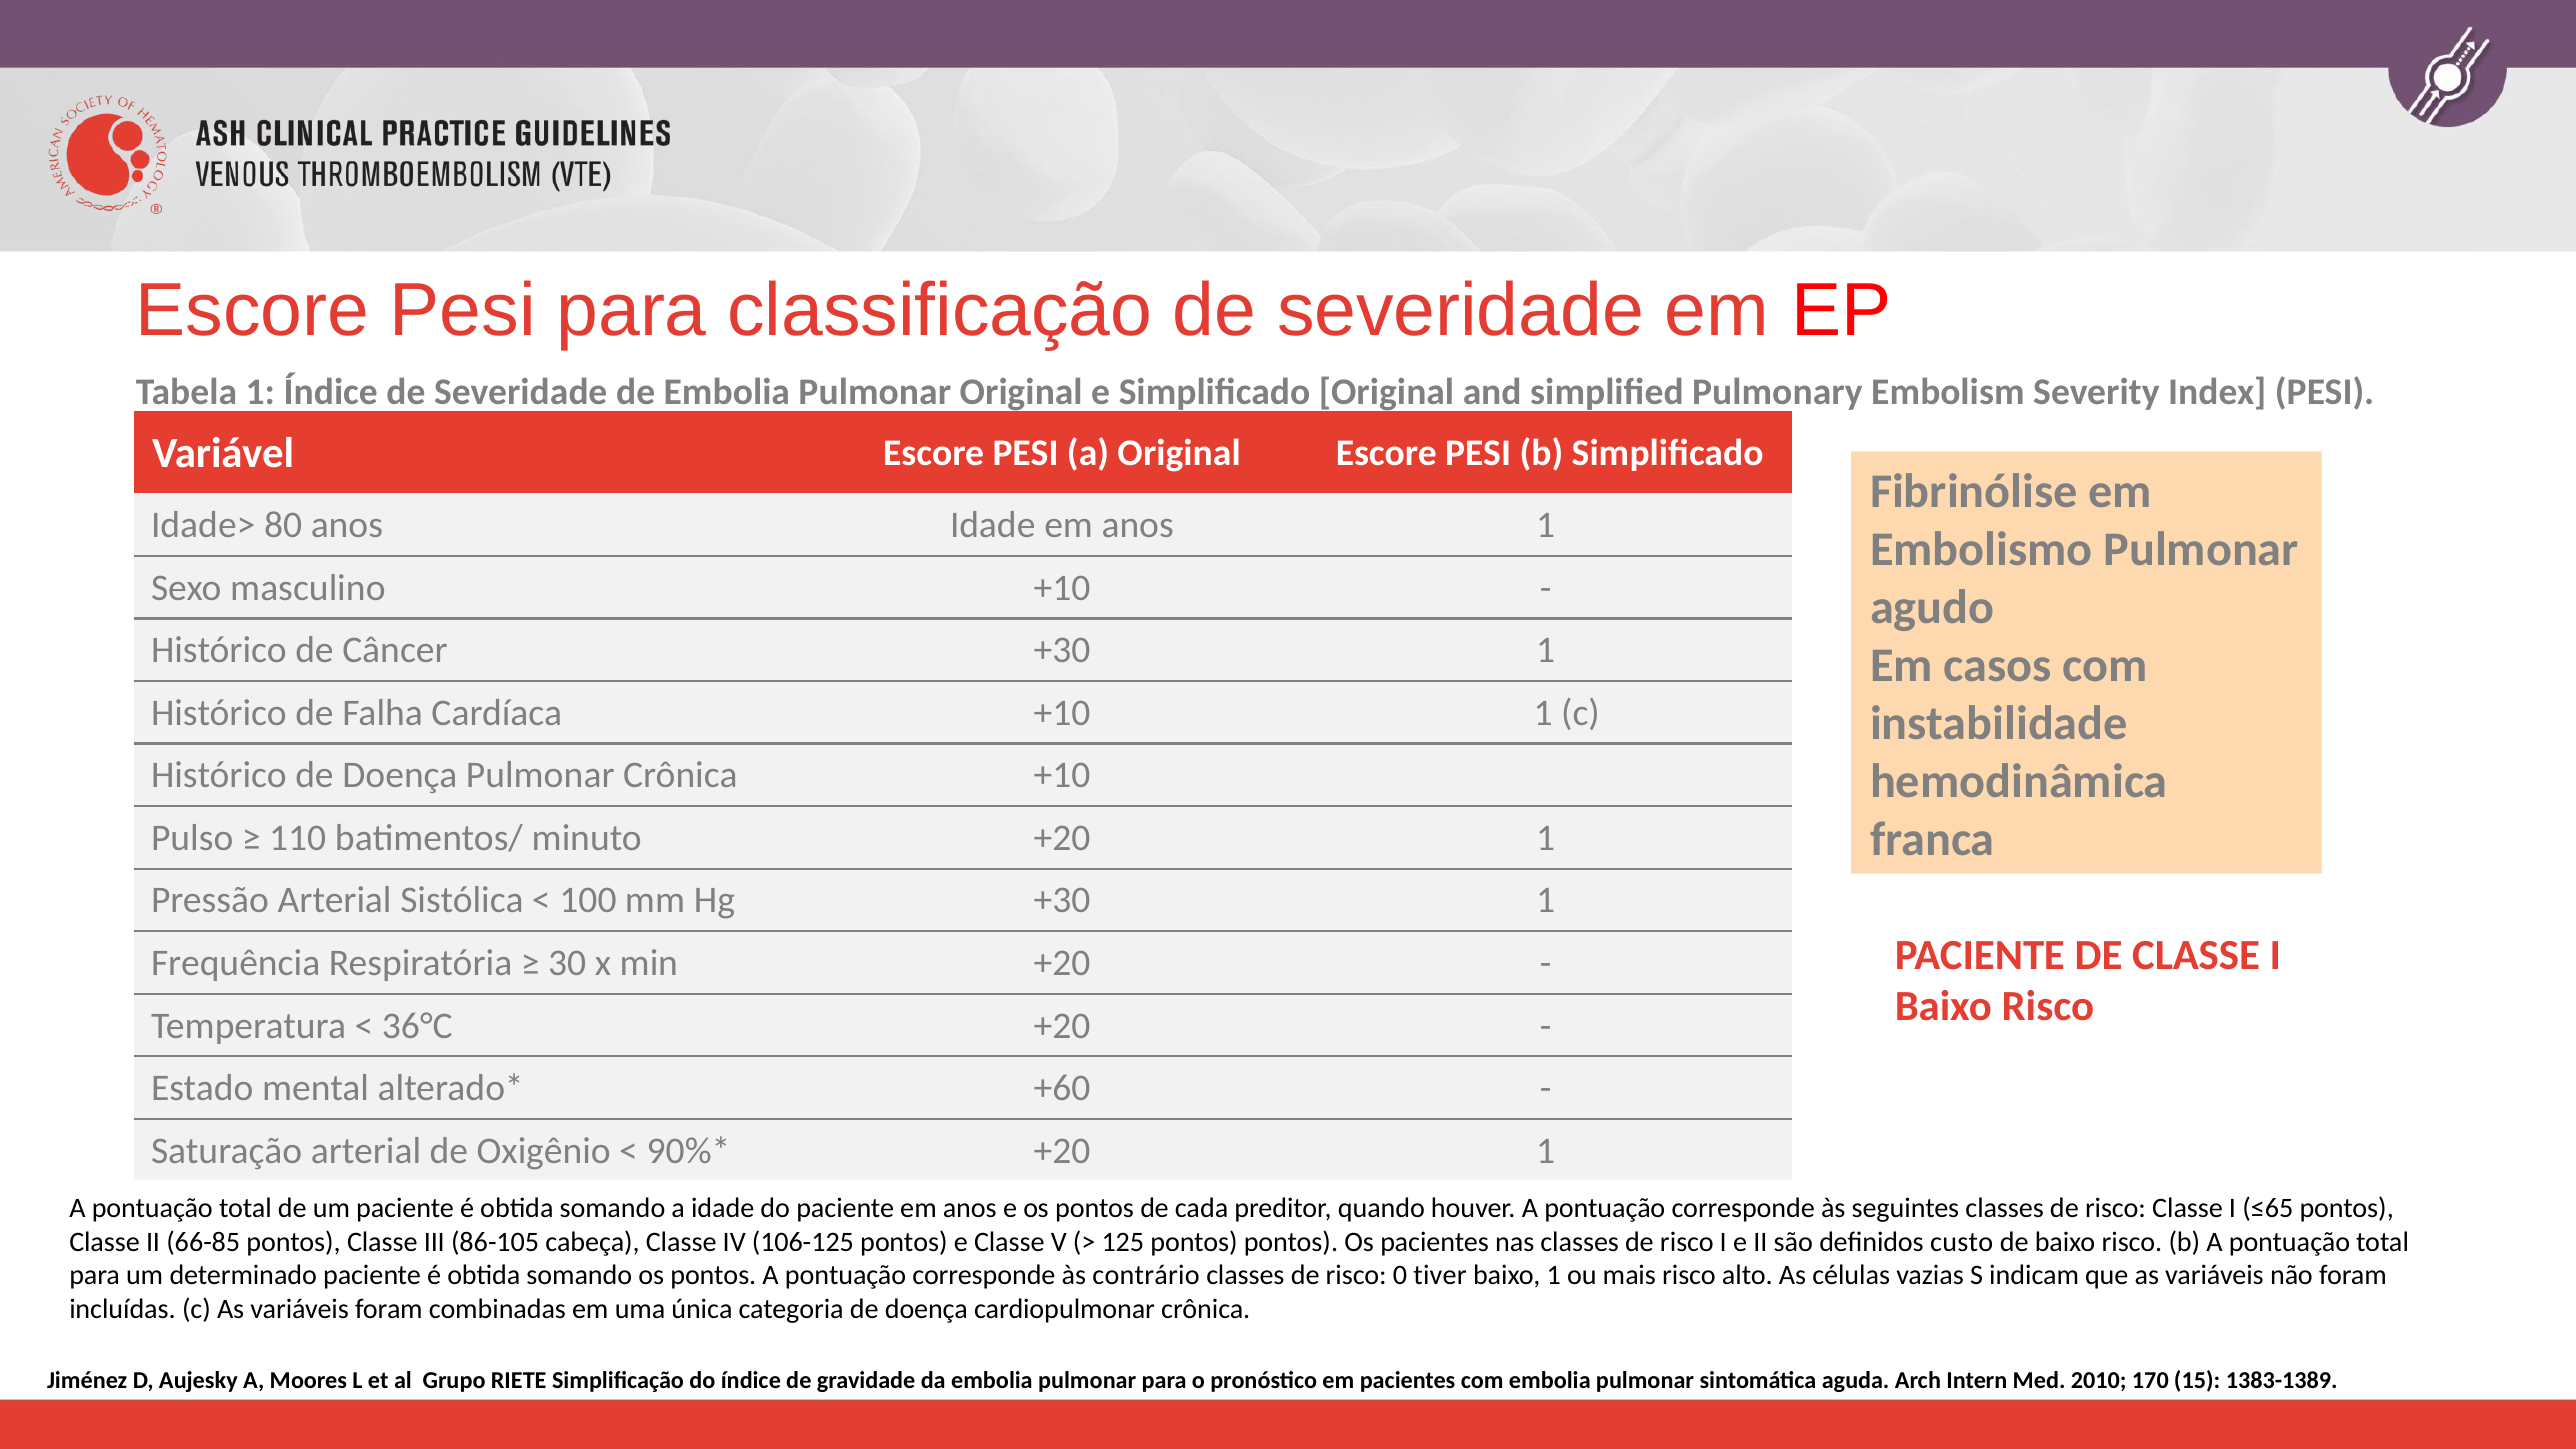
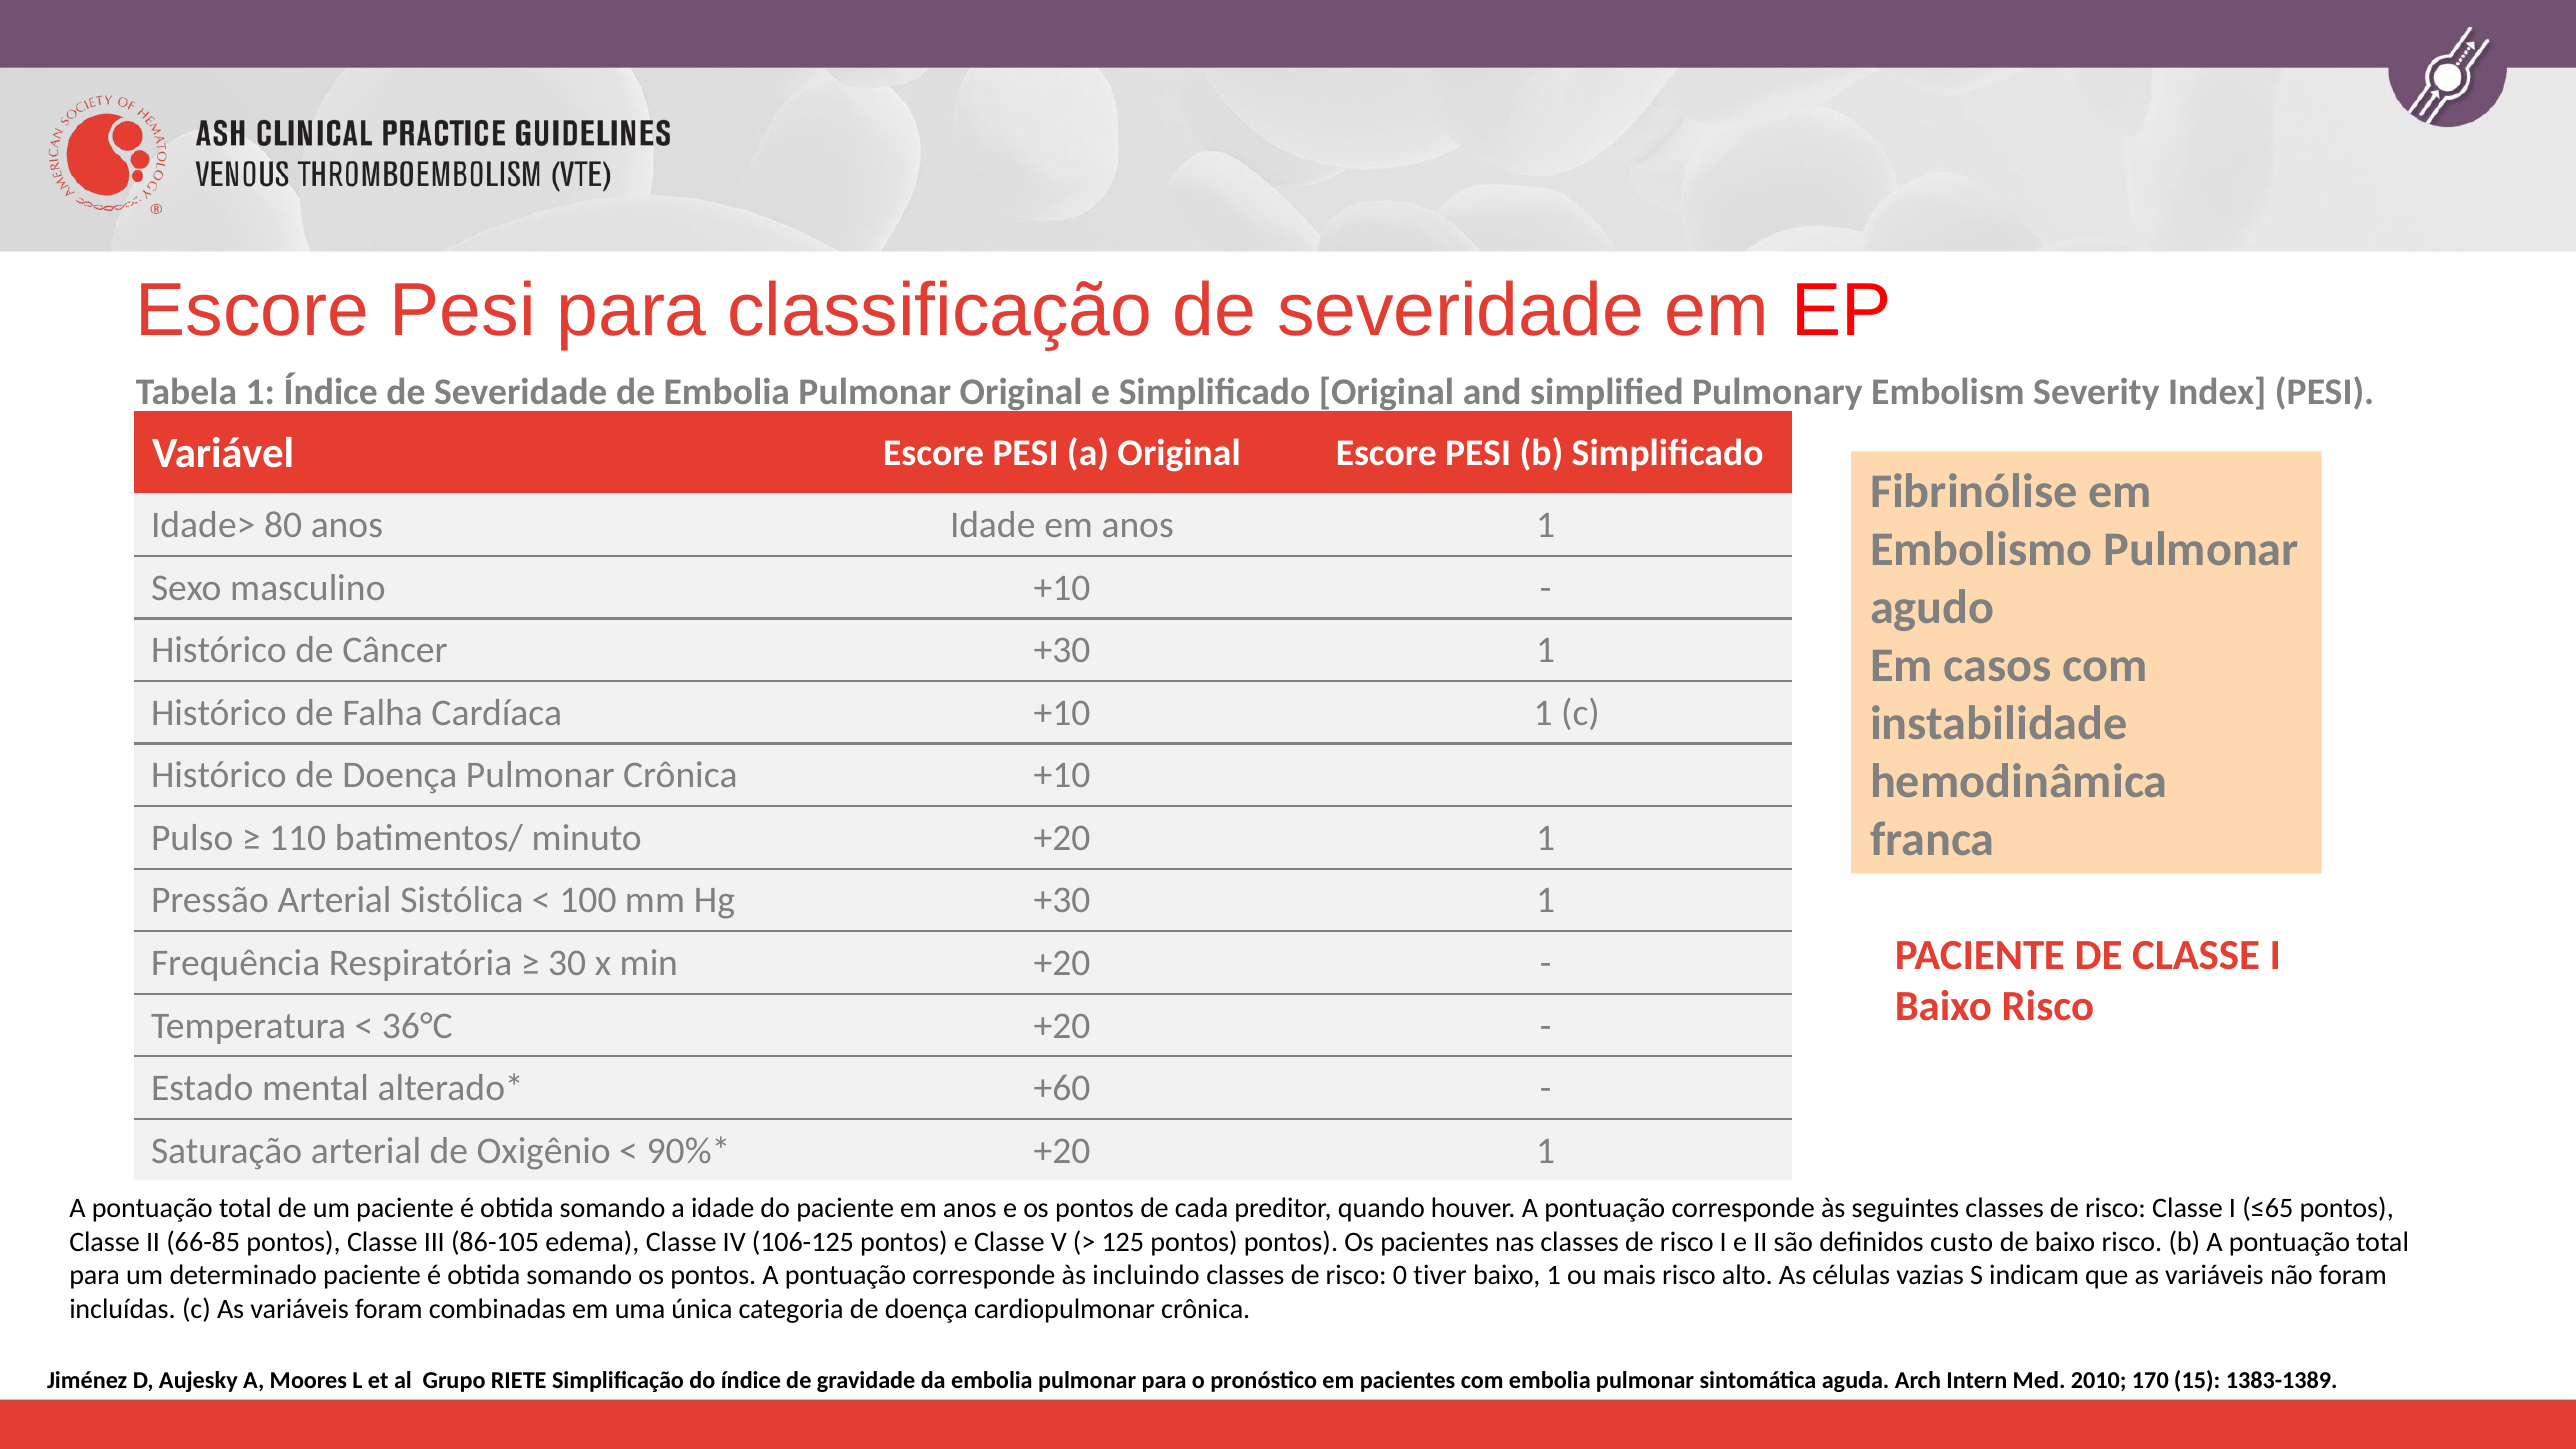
cabeça: cabeça -> edema (592, 1242)
contrário: contrário -> incluindo (1146, 1276)
